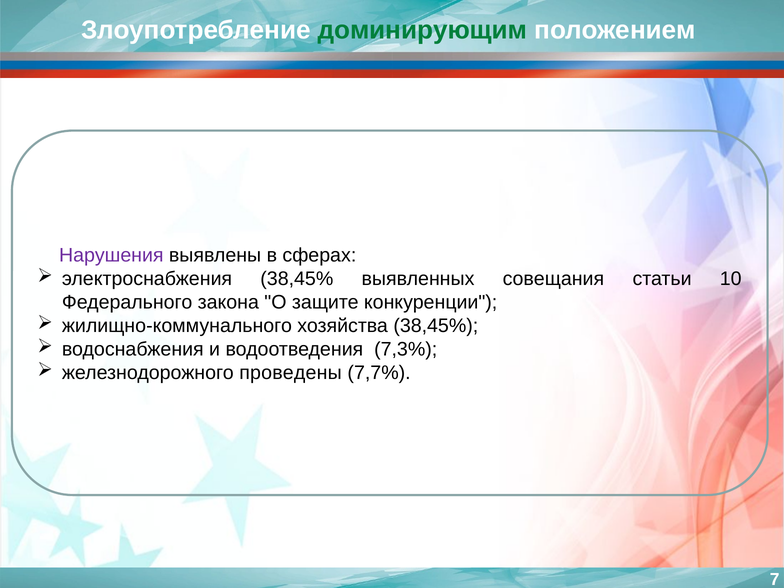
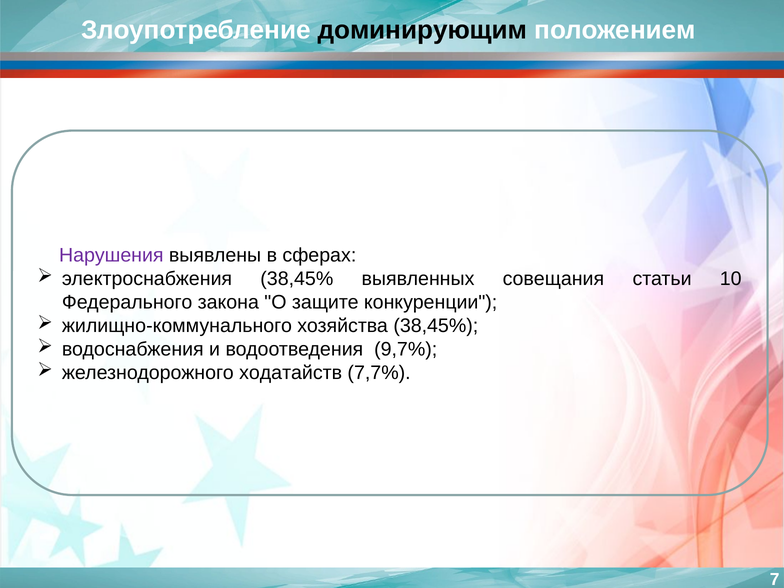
доминирующим colour: green -> black (422, 30)
7,3%: 7,3% -> 9,7% (406, 349)
проведены: проведены -> ходатайств (291, 373)
